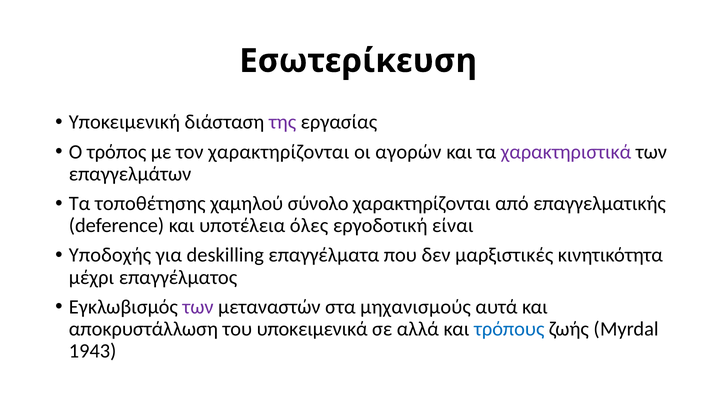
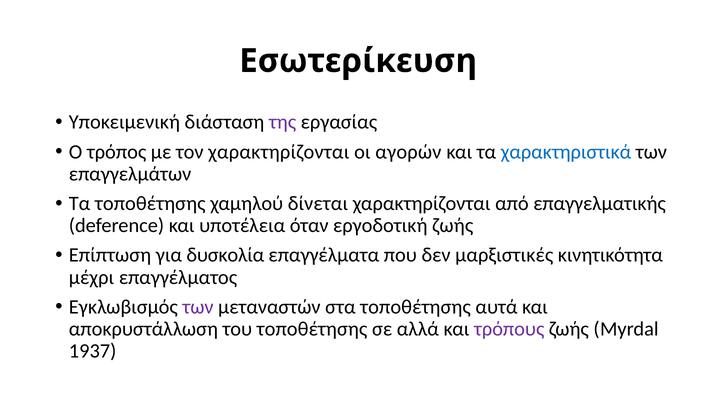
χαρακτηριστικά colour: purple -> blue (566, 152)
σύνολο: σύνολο -> δίνεται (318, 203)
όλες: όλες -> όταν (309, 225)
εργοδοτική είναι: είναι -> ζωής (453, 225)
Υποδοχής: Υποδοχής -> Επίπτωση (110, 255)
deskilling: deskilling -> δυσκολία (225, 255)
στα μηχανισμούς: μηχανισμούς -> τοποθέτησης (416, 307)
του υποκειμενικά: υποκειμενικά -> τοποθέτησης (312, 329)
τρόπους colour: blue -> purple (509, 329)
1943: 1943 -> 1937 (93, 351)
